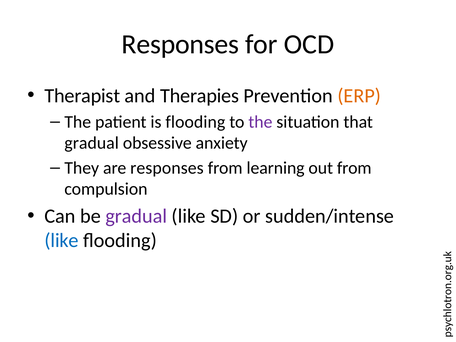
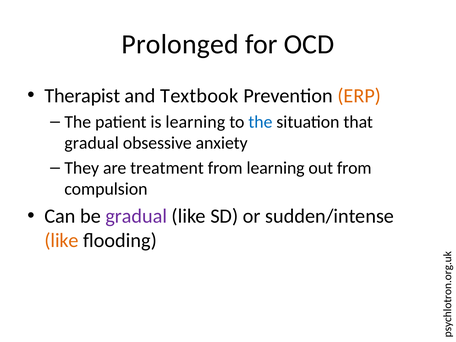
Responses: Responses -> Prolonged (180, 44)
Therapies: Therapies -> Textbook (199, 96)
is flooding: flooding -> learning (195, 122)
the colour: purple -> blue (260, 122)
are responses: responses -> treatment (167, 168)
like colour: blue -> orange (62, 240)
